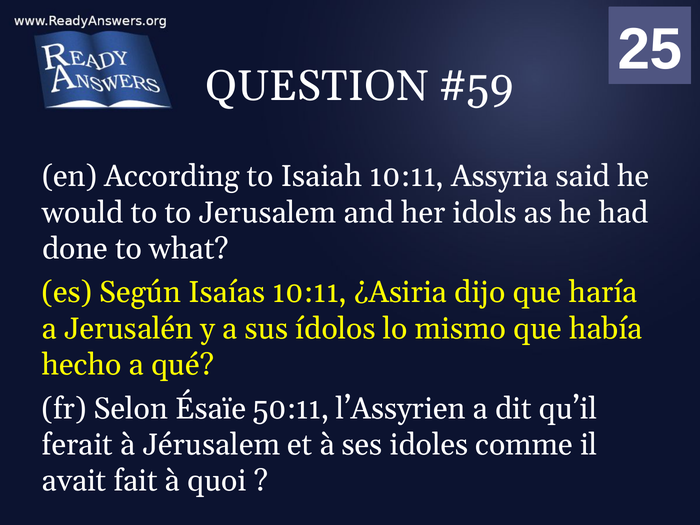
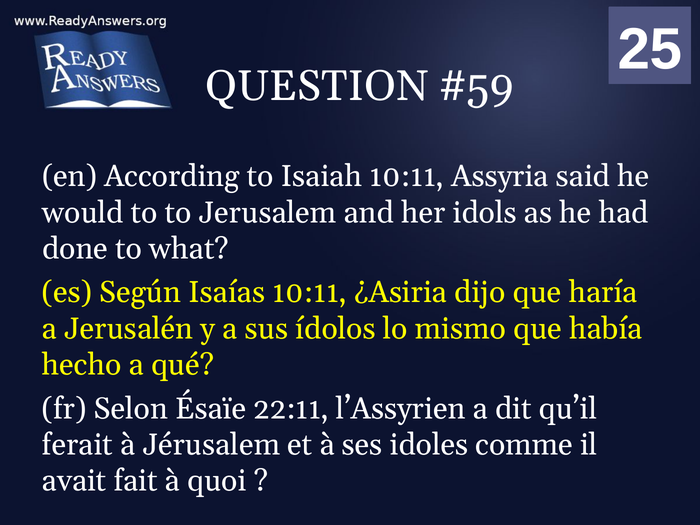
50:11: 50:11 -> 22:11 (291, 409)
